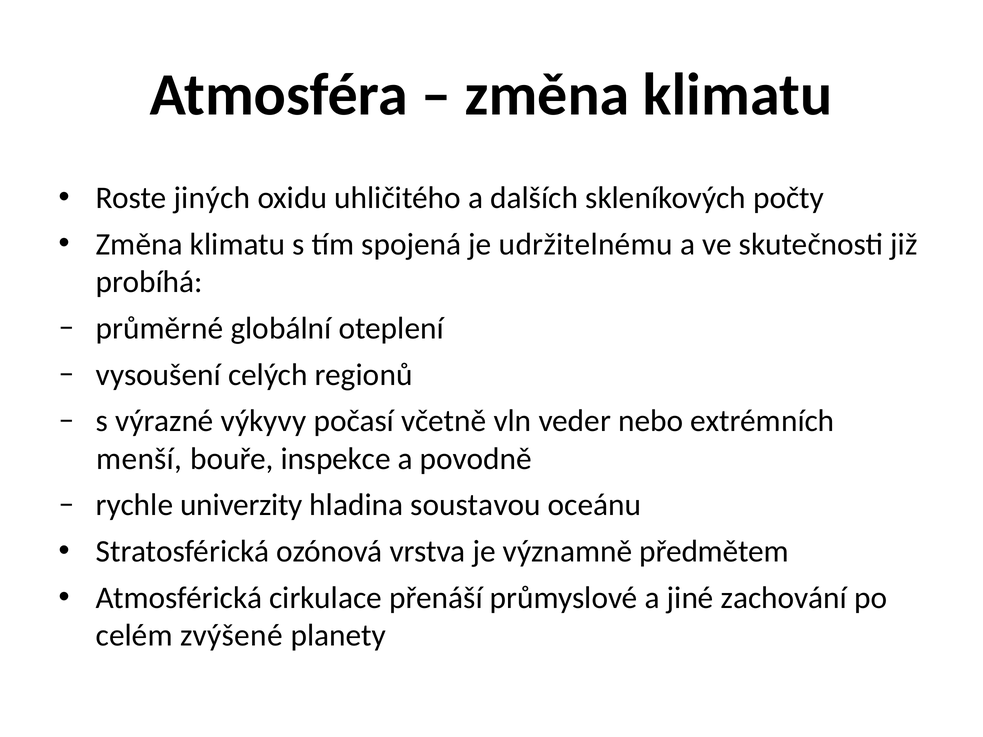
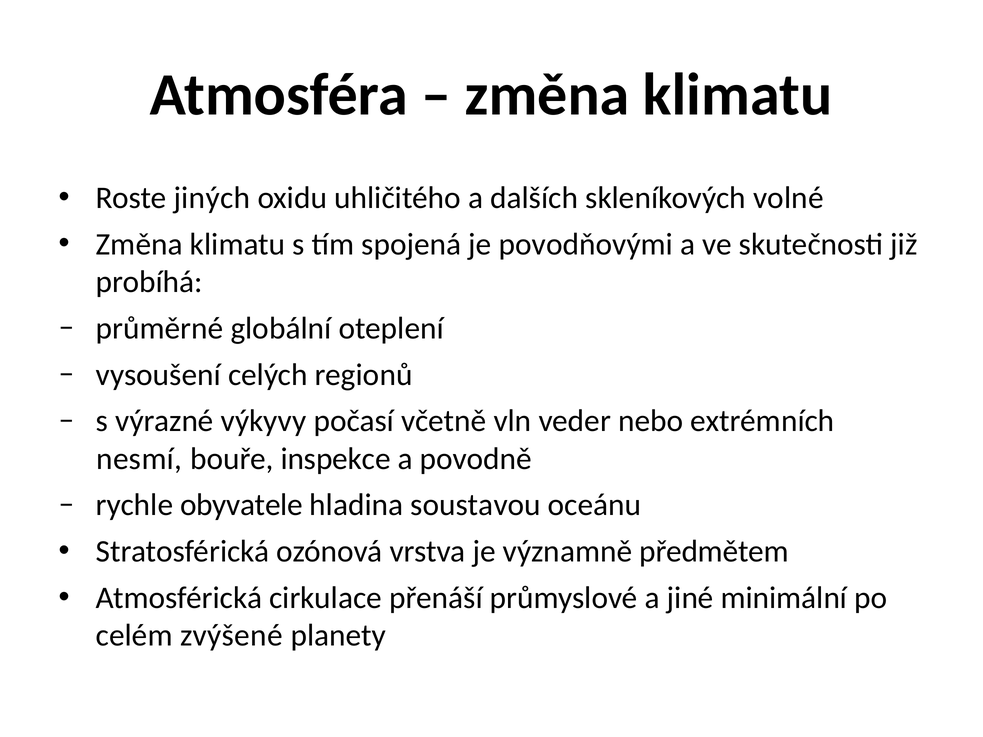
počty: počty -> volné (788, 198)
udržitelnému: udržitelnému -> povodňovými (586, 244)
menší: menší -> nesmí (139, 459)
univerzity: univerzity -> obyvatele (241, 505)
zachování: zachování -> minimální (784, 598)
